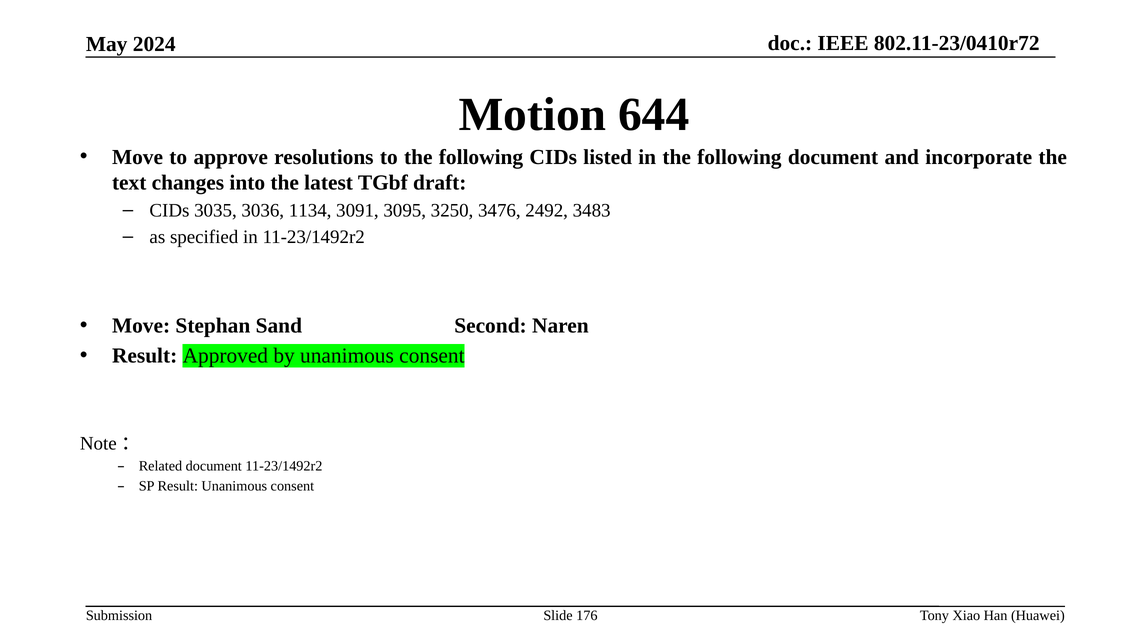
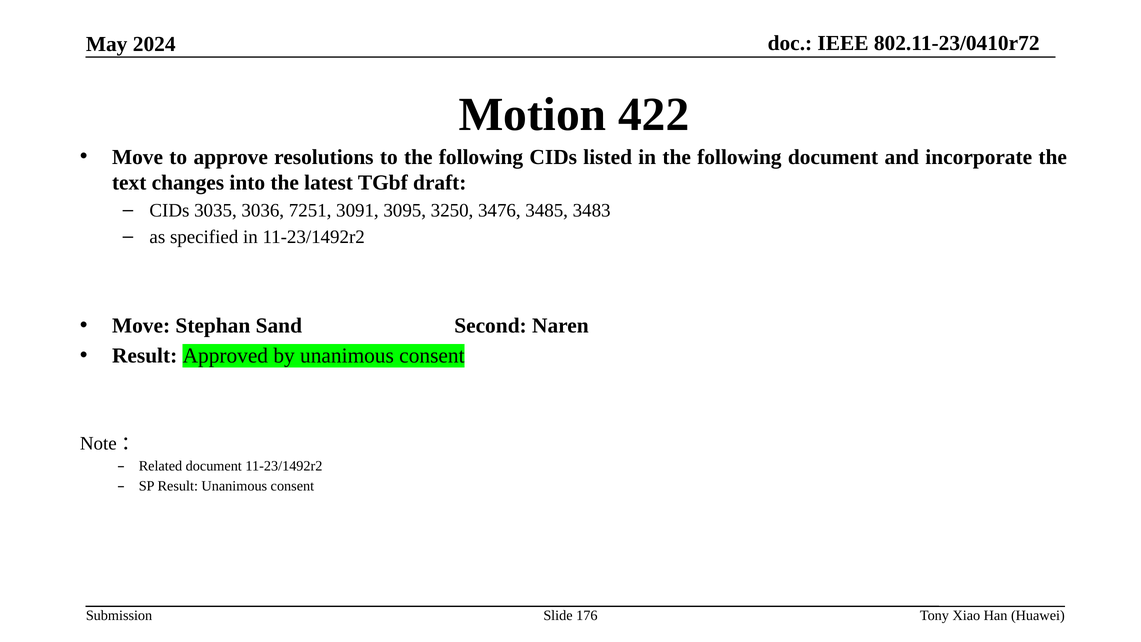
644: 644 -> 422 (654, 115)
1134: 1134 -> 7251 (310, 211)
2492: 2492 -> 3485 (547, 211)
